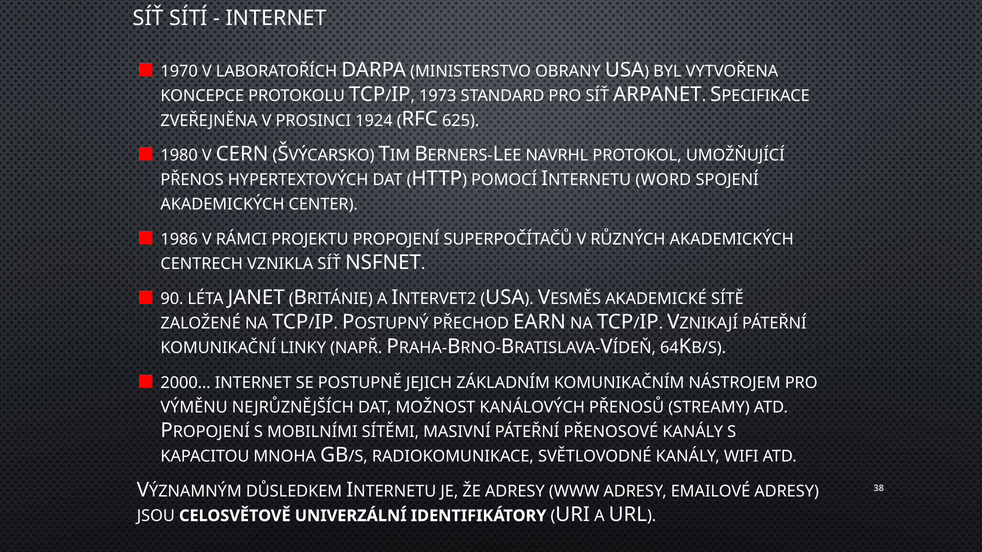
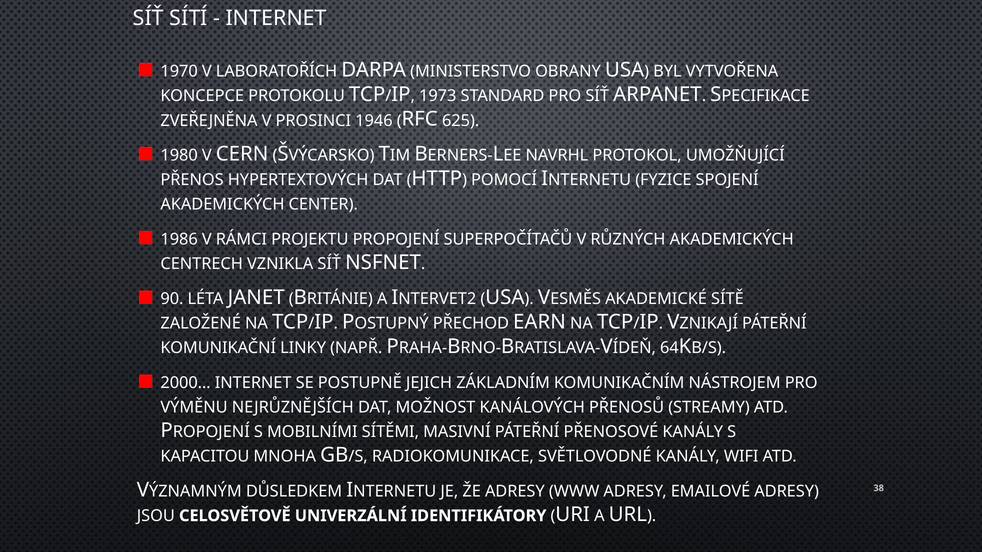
1924: 1924 -> 1946 (374, 121)
WORD: WORD -> FYZICE (663, 180)
